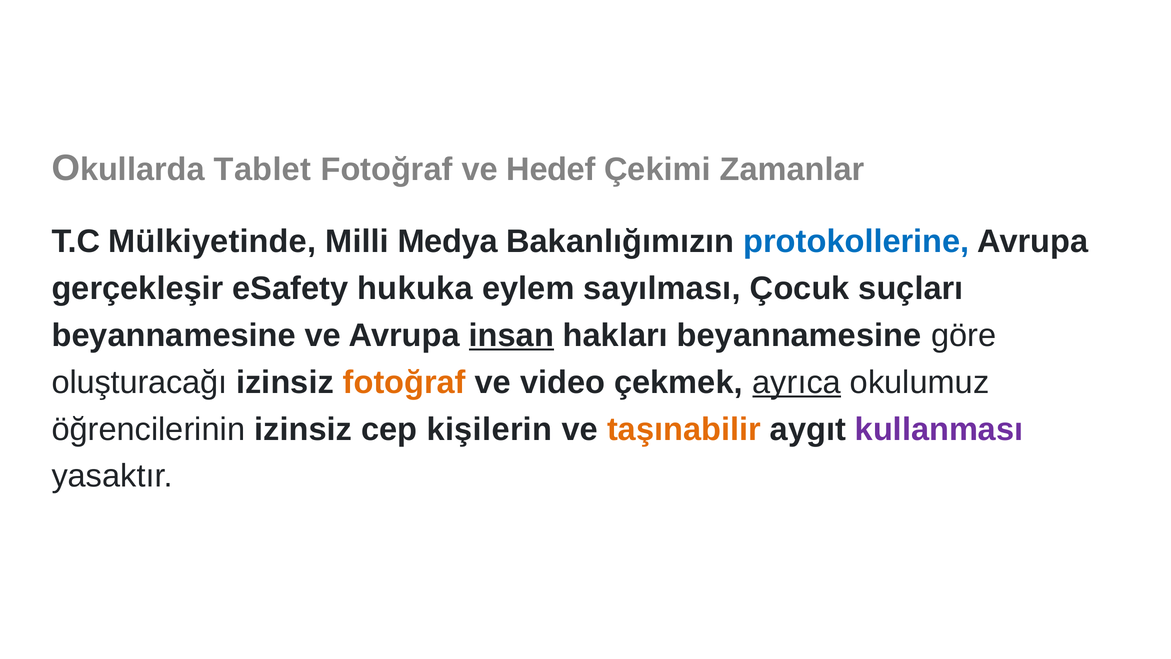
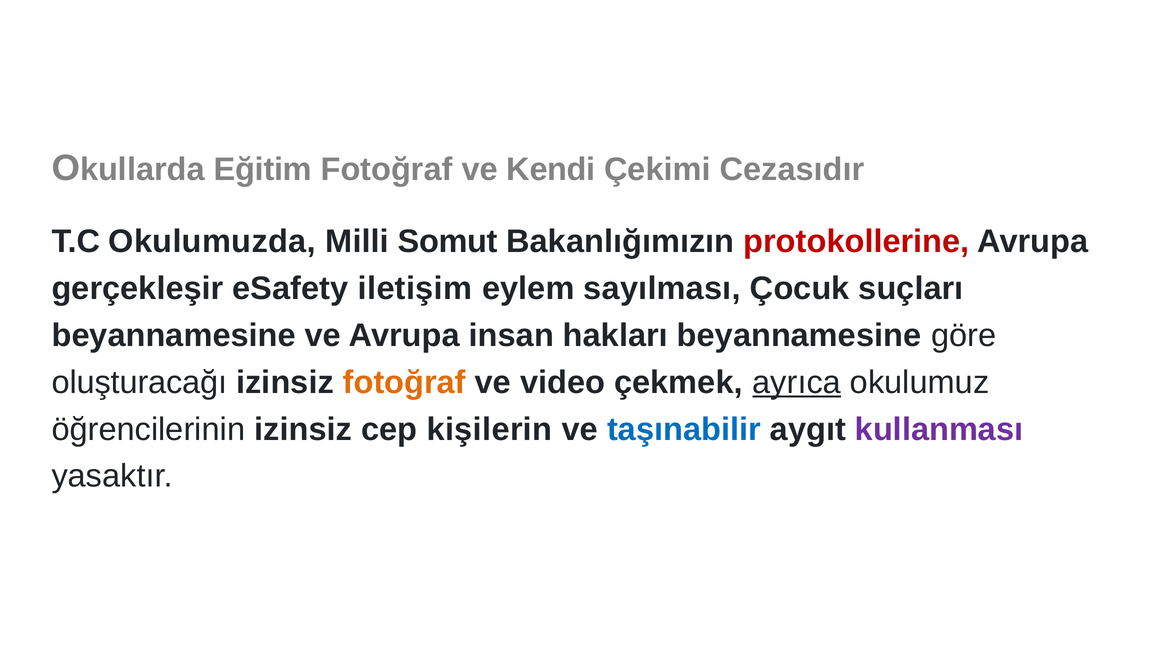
Tablet: Tablet -> Eğitim (263, 169)
Hedef: Hedef -> Kendi (551, 169)
Zamanlar: Zamanlar -> Cezasıdır (792, 169)
Mülkiyetinde: Mülkiyetinde -> Okulumuzda (212, 242)
Medya: Medya -> Somut (448, 242)
protokollerine colour: blue -> red (856, 242)
hukuka: hukuka -> iletişim (415, 288)
insan underline: present -> none (511, 335)
taşınabilir colour: orange -> blue (684, 429)
